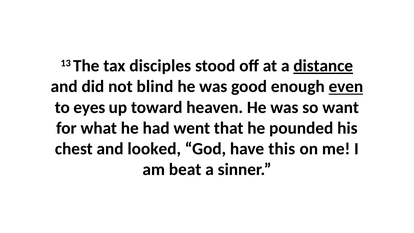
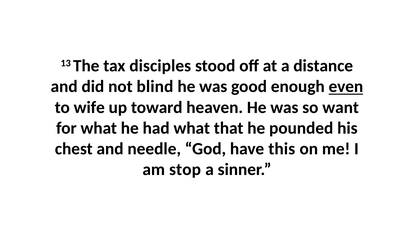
distance underline: present -> none (323, 66)
eyes: eyes -> wife (89, 107)
had went: went -> what (192, 128)
looked: looked -> needle (154, 149)
beat: beat -> stop (185, 169)
